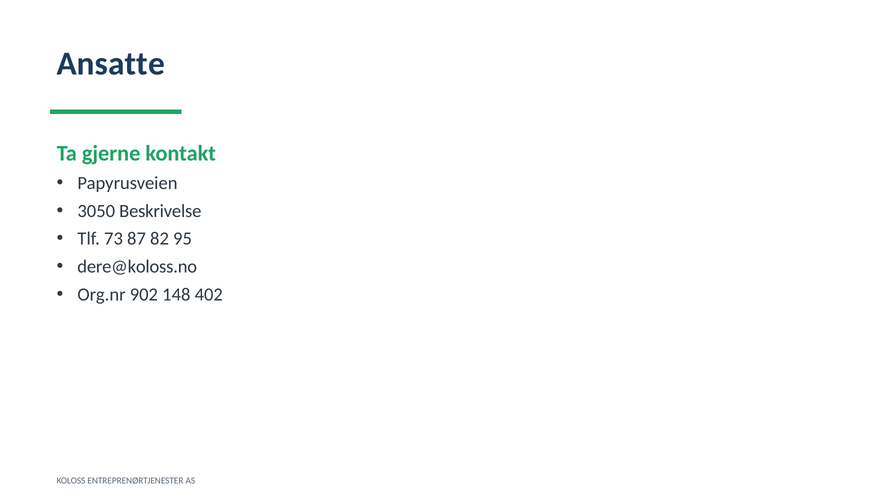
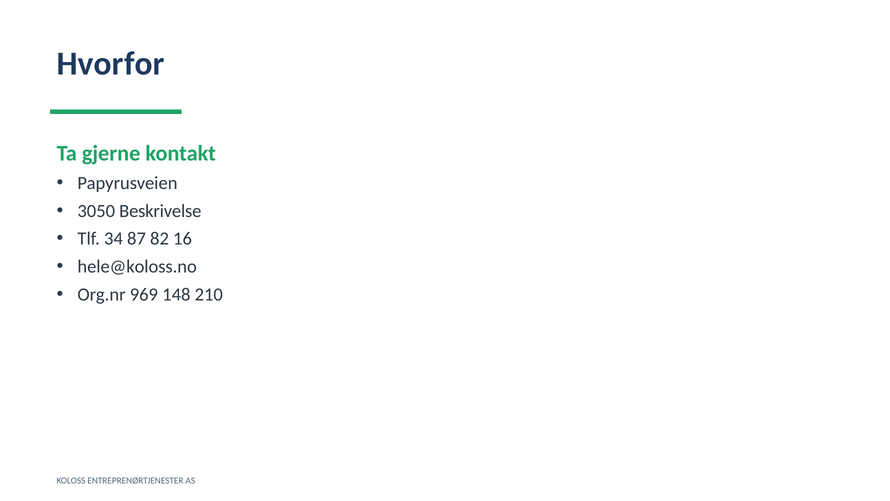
Ansatte: Ansatte -> Hvorfor (111, 64)
73: 73 -> 34 (113, 239)
95: 95 -> 16 (183, 239)
dere@koloss.no: dere@koloss.no -> hele@koloss.no (137, 266)
902: 902 -> 969 (144, 294)
402: 402 -> 210 (209, 294)
